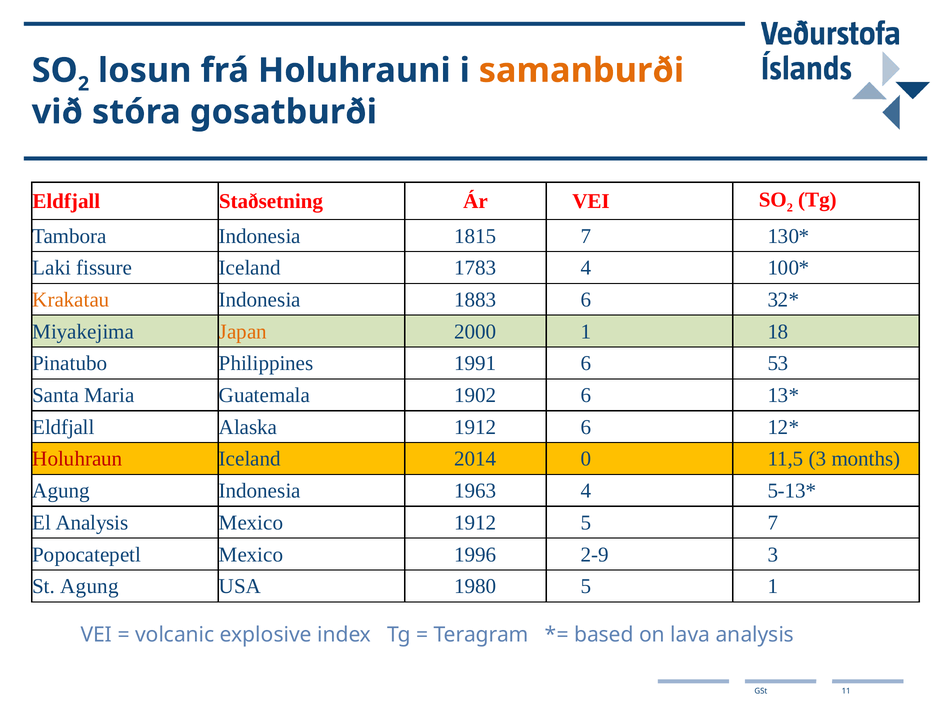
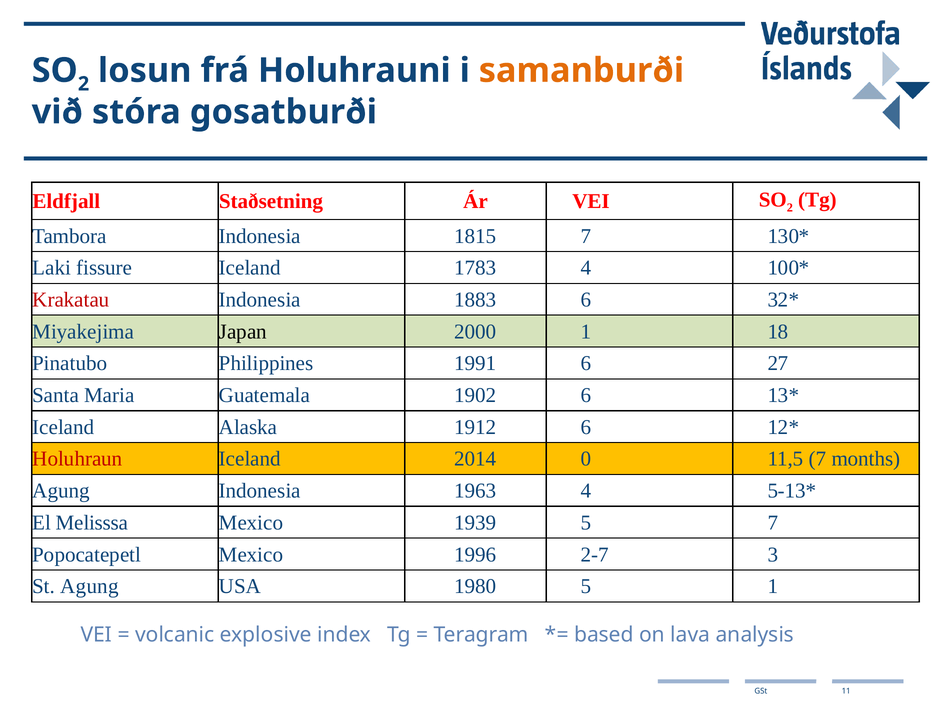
Krakatau colour: orange -> red (71, 300)
Japan colour: orange -> black (243, 332)
53: 53 -> 27 (778, 364)
Eldfjall: Eldfjall -> Iceland (63, 427)
11,5 3: 3 -> 7 (818, 459)
El Analysis: Analysis -> Melisssa (92, 523)
Mexico 1912: 1912 -> 1939 (475, 523)
2-9: 2-9 -> 2-7 (595, 555)
